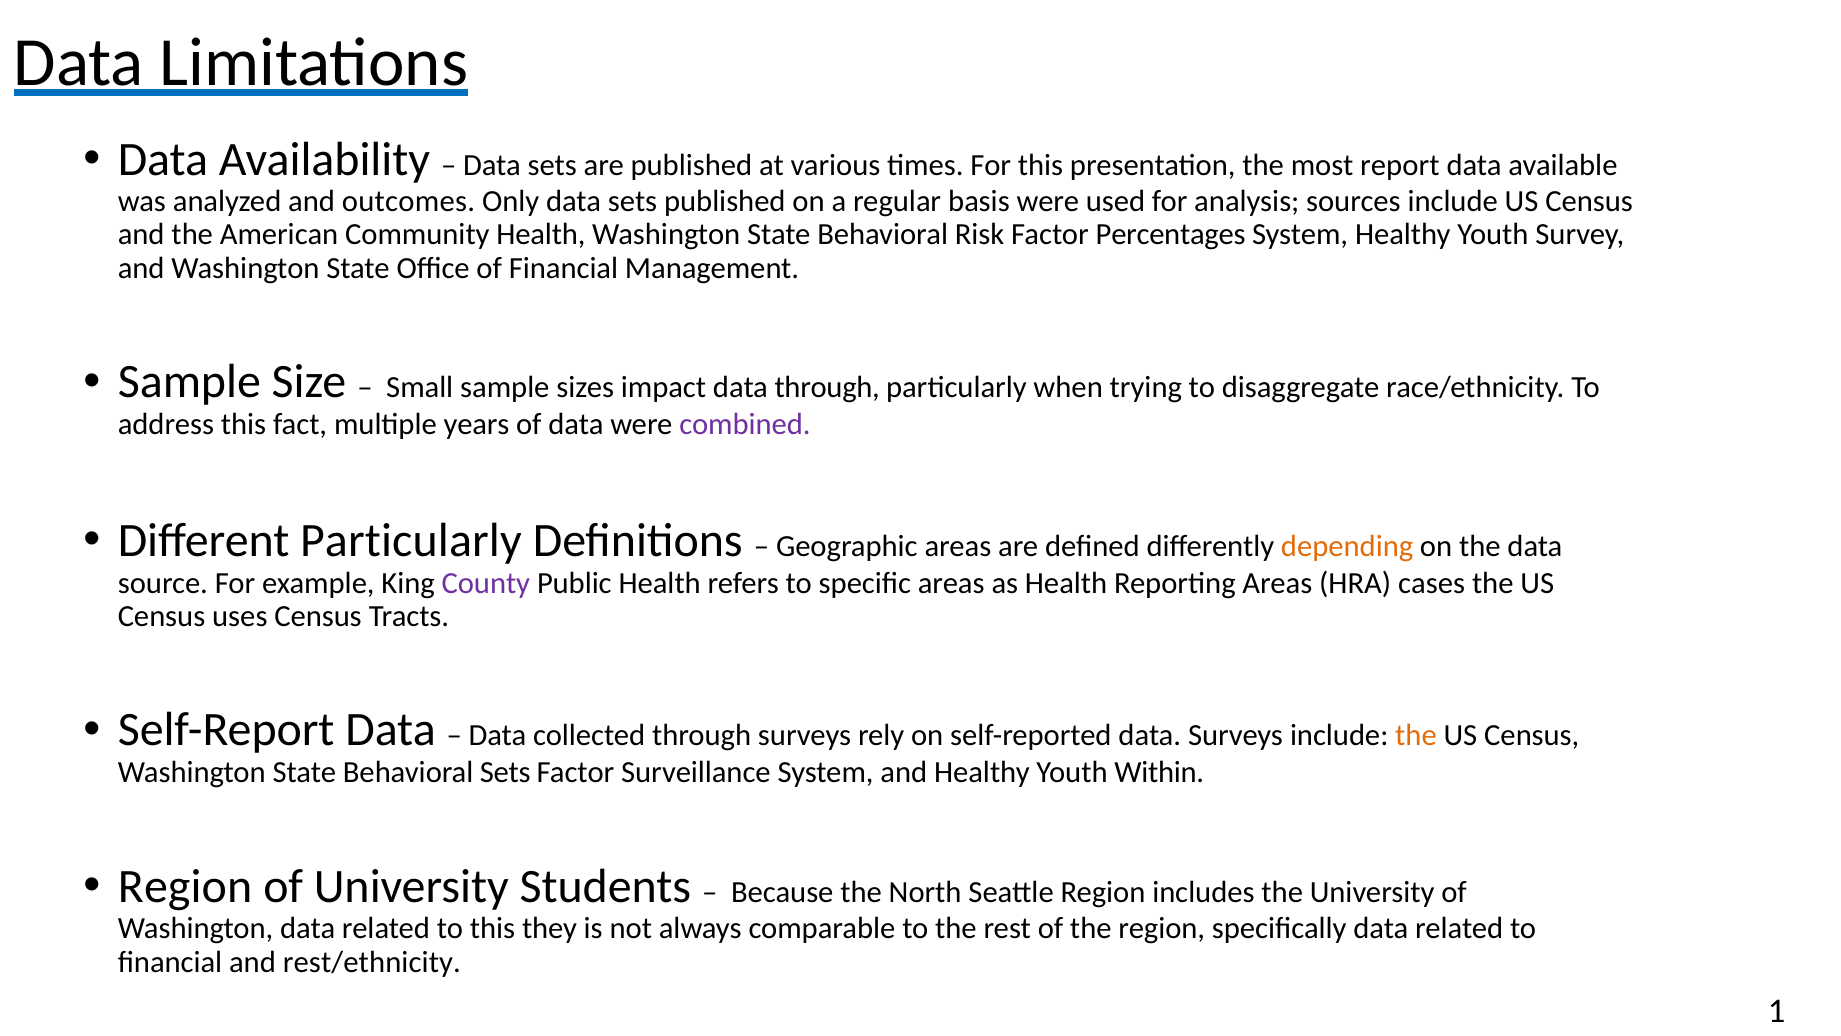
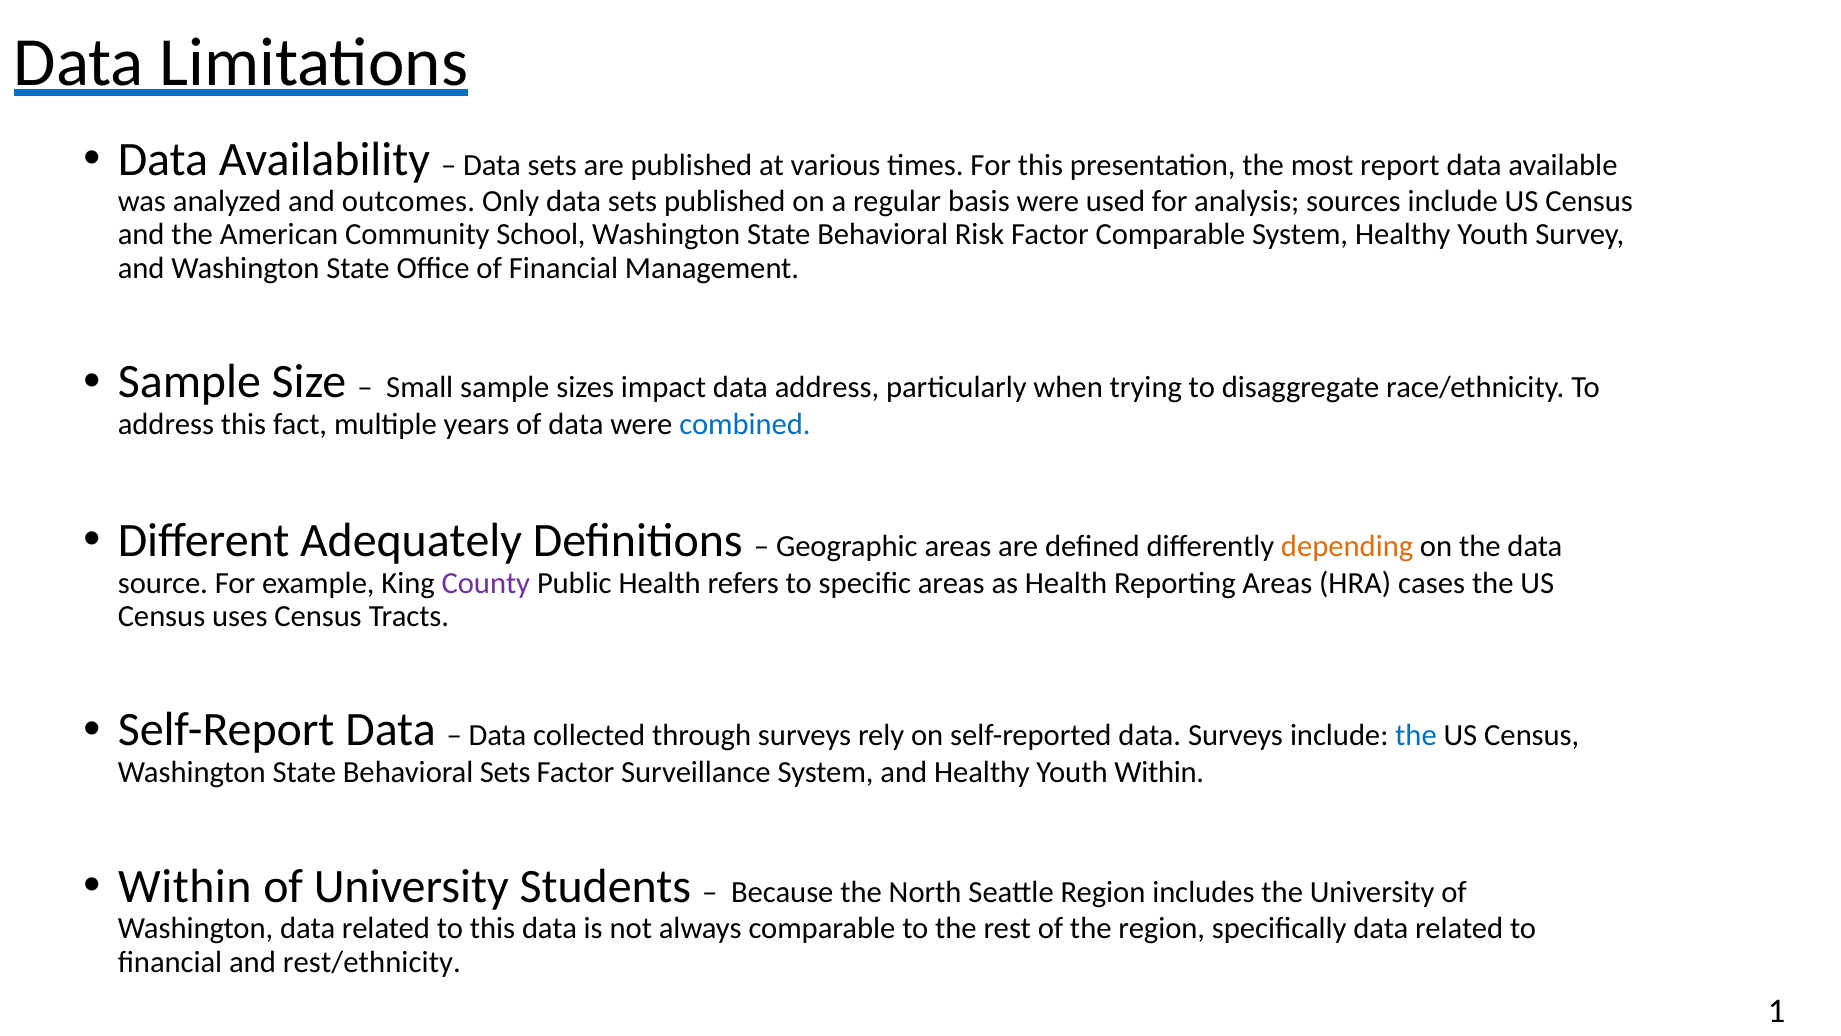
Community Health: Health -> School (541, 235)
Factor Percentages: Percentages -> Comparable (1171, 235)
data through: through -> address (827, 387)
combined colour: purple -> blue (745, 424)
Different Particularly: Particularly -> Adequately (411, 540)
the colour: orange -> blue (1416, 735)
Region: Region -> Within (185, 886)
this they: they -> data (550, 928)
